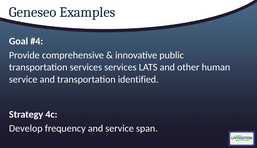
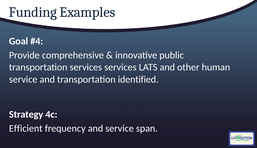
Geneseo: Geneseo -> Funding (33, 12)
Develop: Develop -> Efficient (26, 128)
